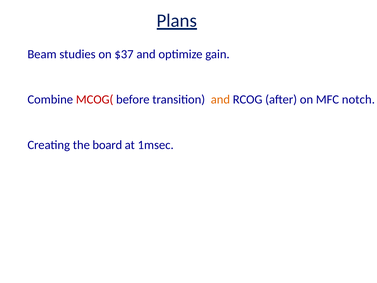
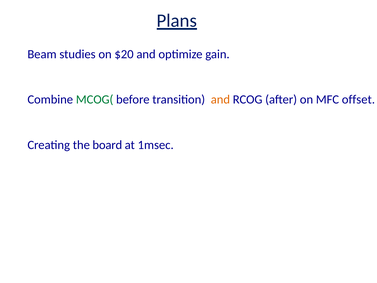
$37: $37 -> $20 (124, 54)
MCOG( colour: red -> green (95, 99)
notch: notch -> offset (358, 99)
